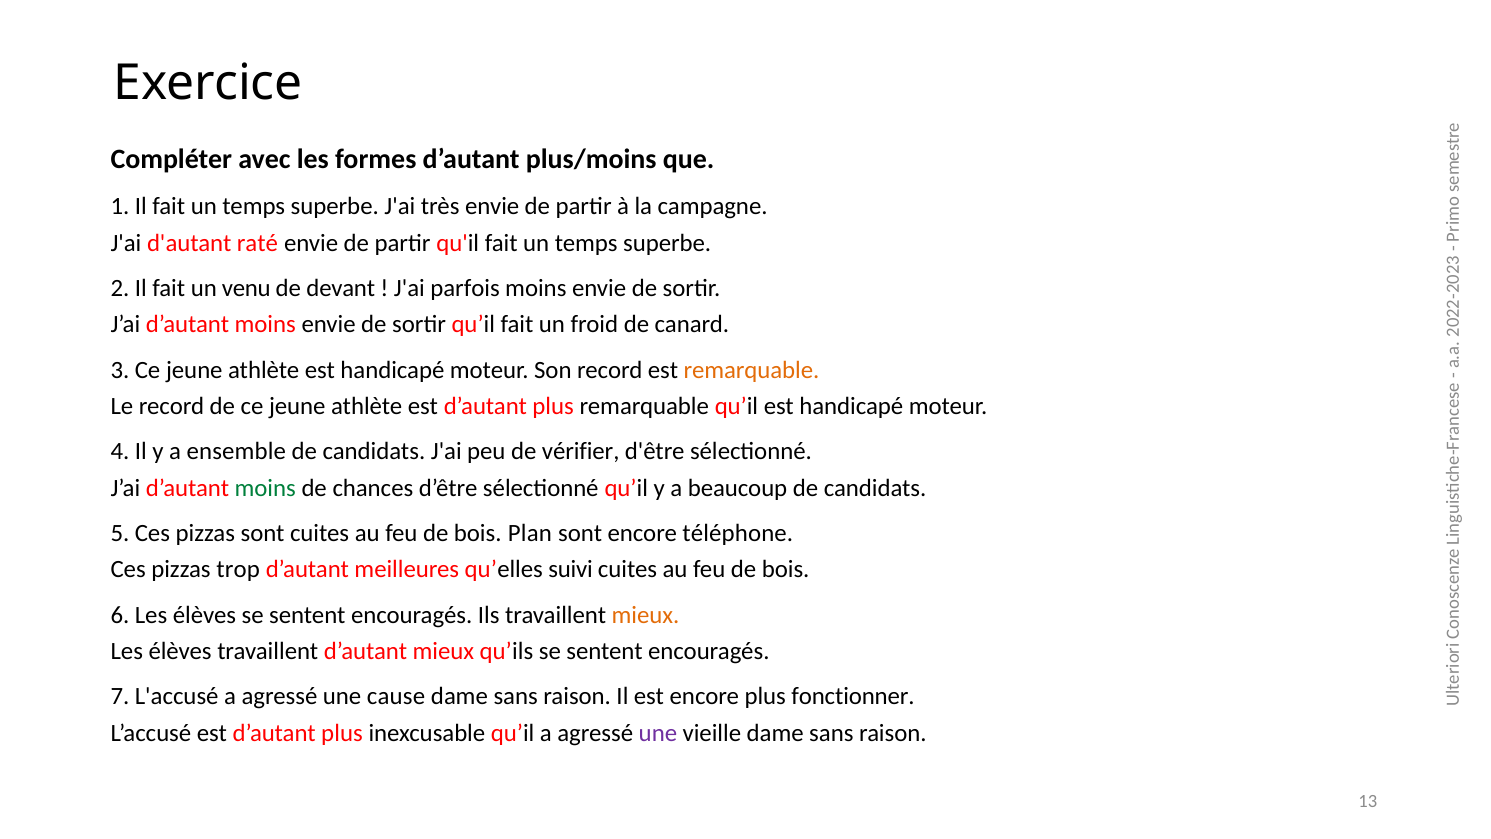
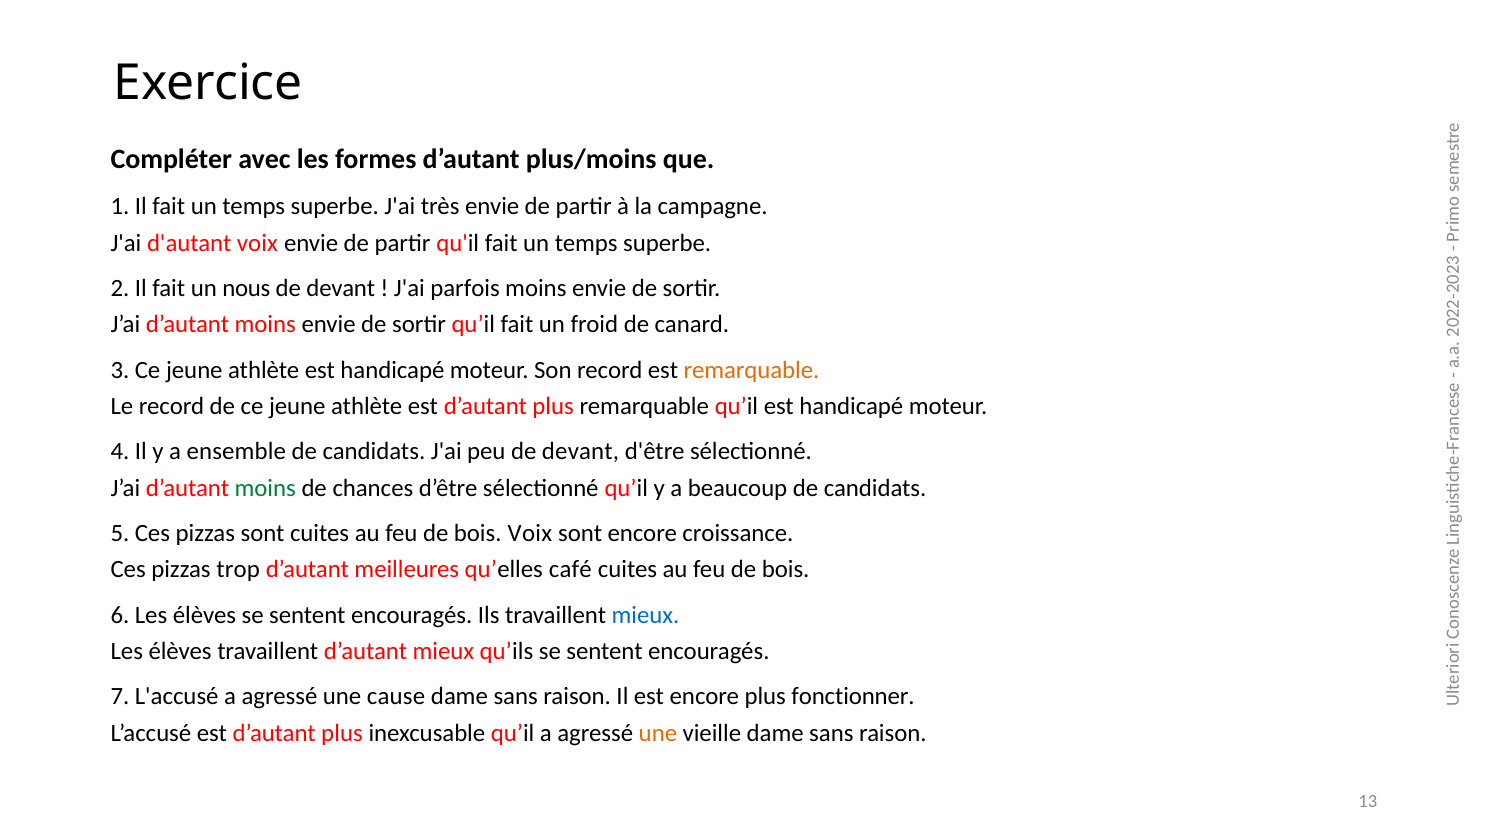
d'autant raté: raté -> voix (257, 243)
venu: venu -> nous (246, 288)
peu de vérifier: vérifier -> devant (581, 452)
bois Plan: Plan -> Voix (530, 533)
téléphone: téléphone -> croissance (738, 533)
suivi: suivi -> café (570, 569)
mieux colour: orange -> blue (646, 615)
une colour: purple -> orange (658, 733)
